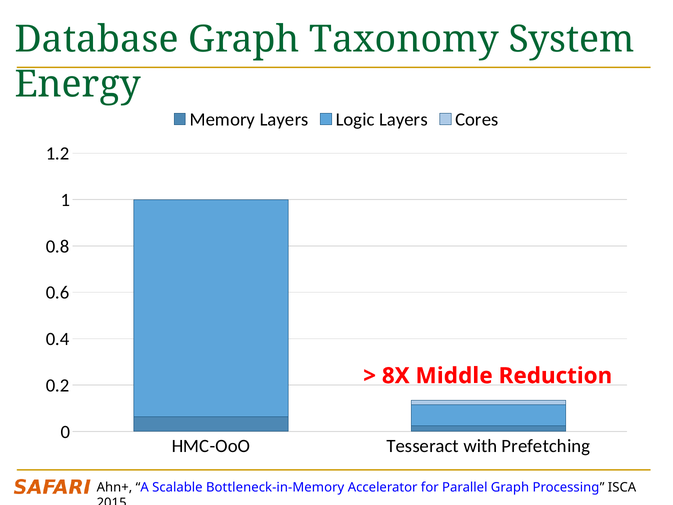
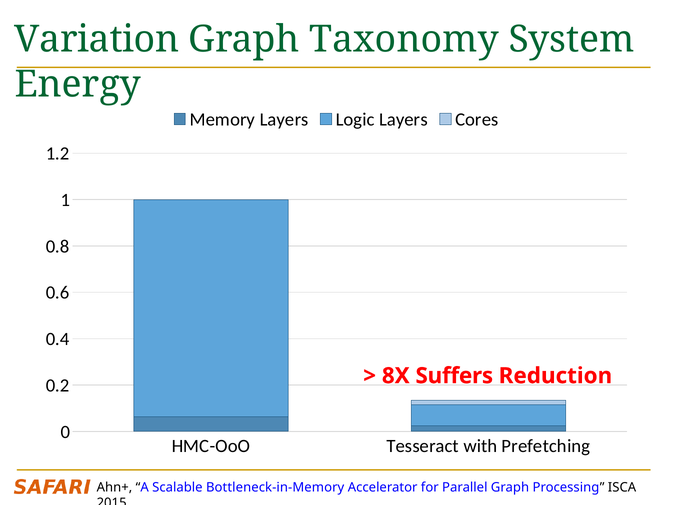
Database: Database -> Variation (97, 40)
Middle: Middle -> Suffers (454, 376)
